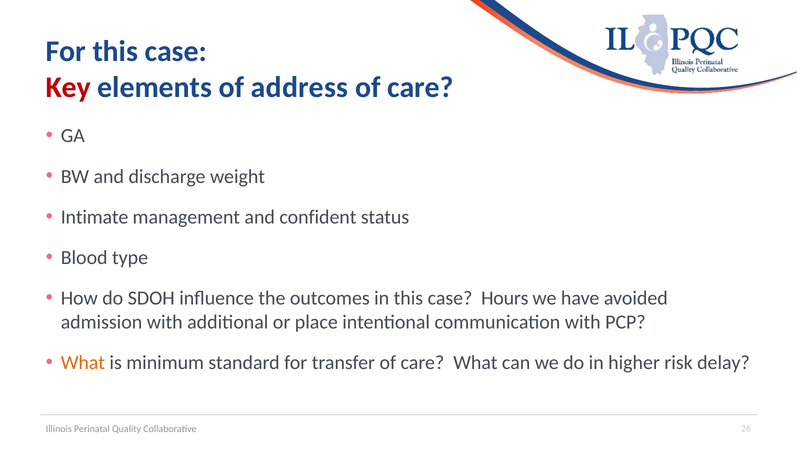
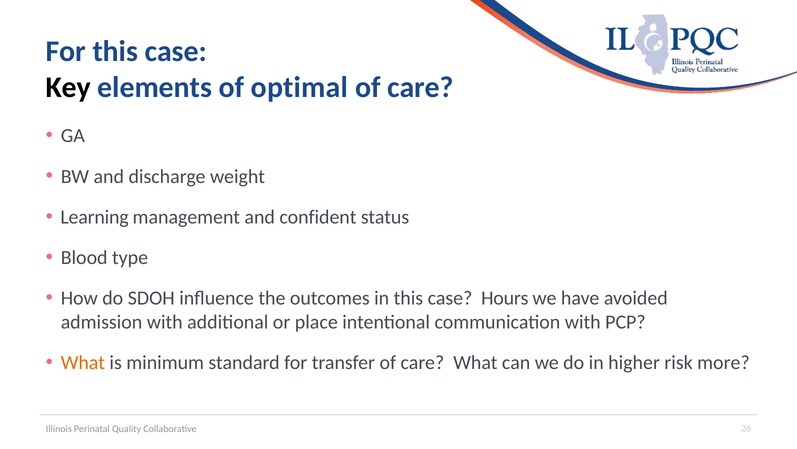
Key colour: red -> black (68, 87)
address: address -> optimal (300, 87)
Intimate: Intimate -> Learning (95, 217)
delay: delay -> more (723, 362)
